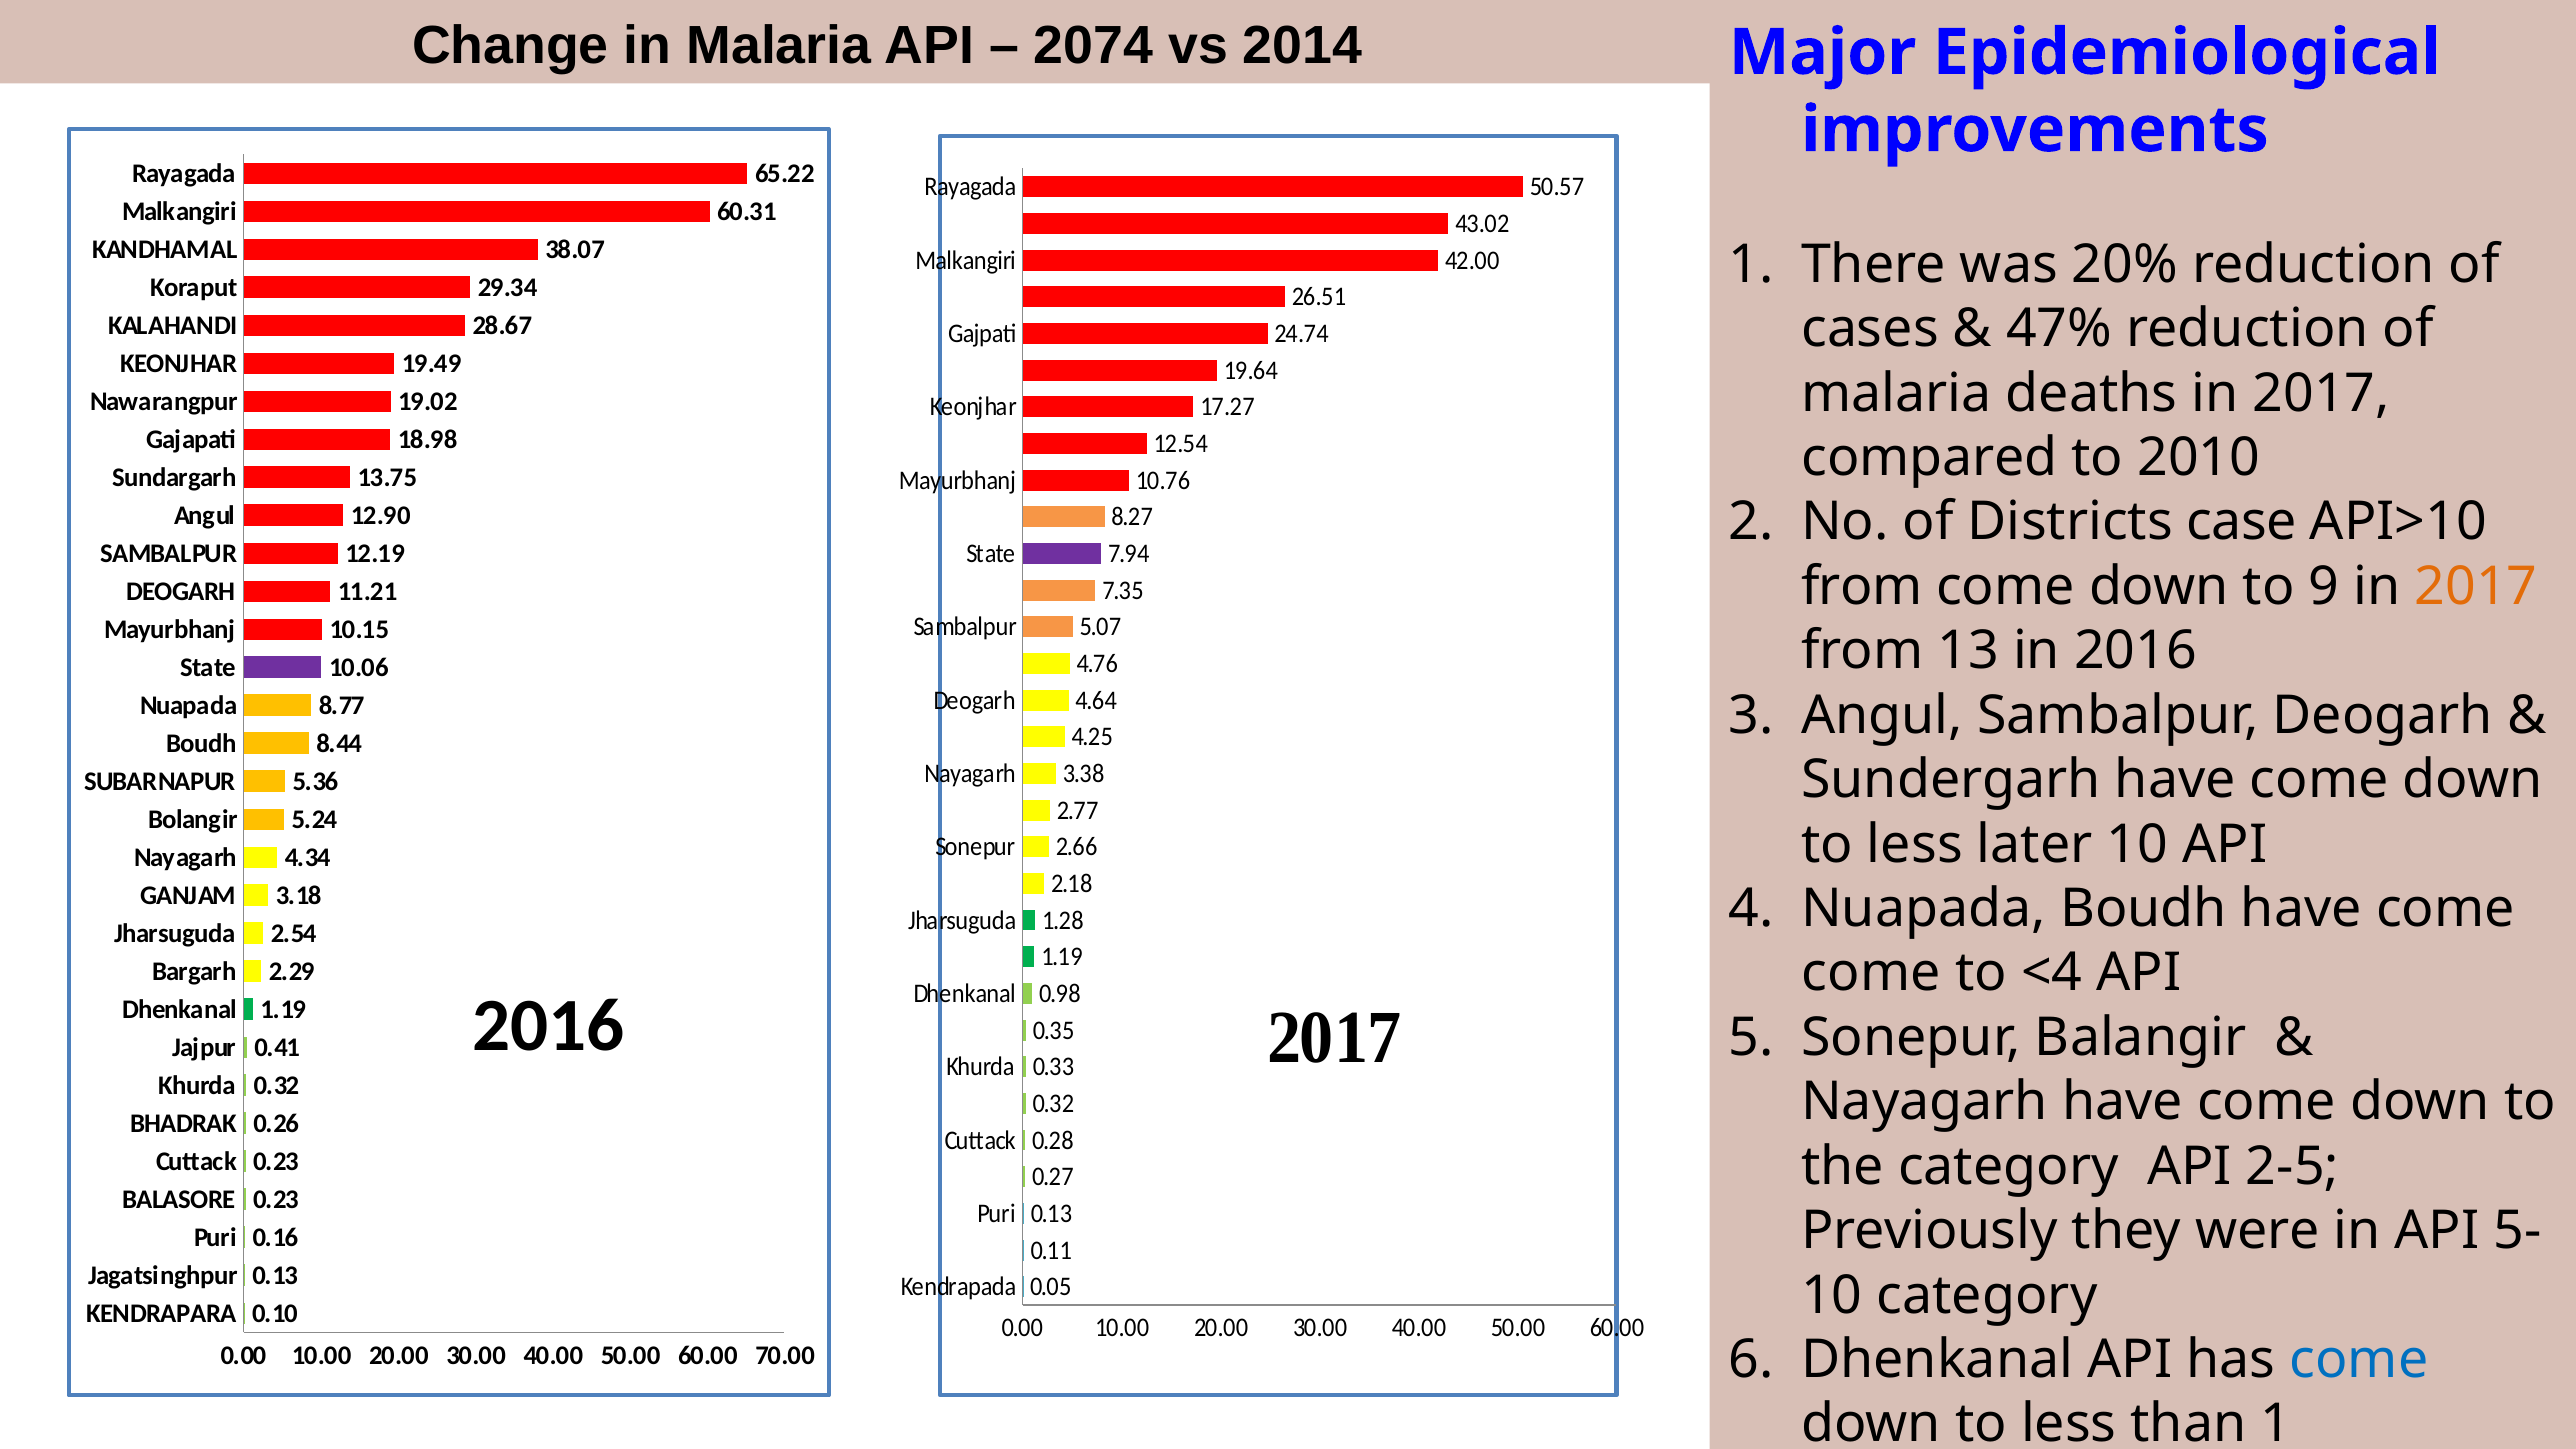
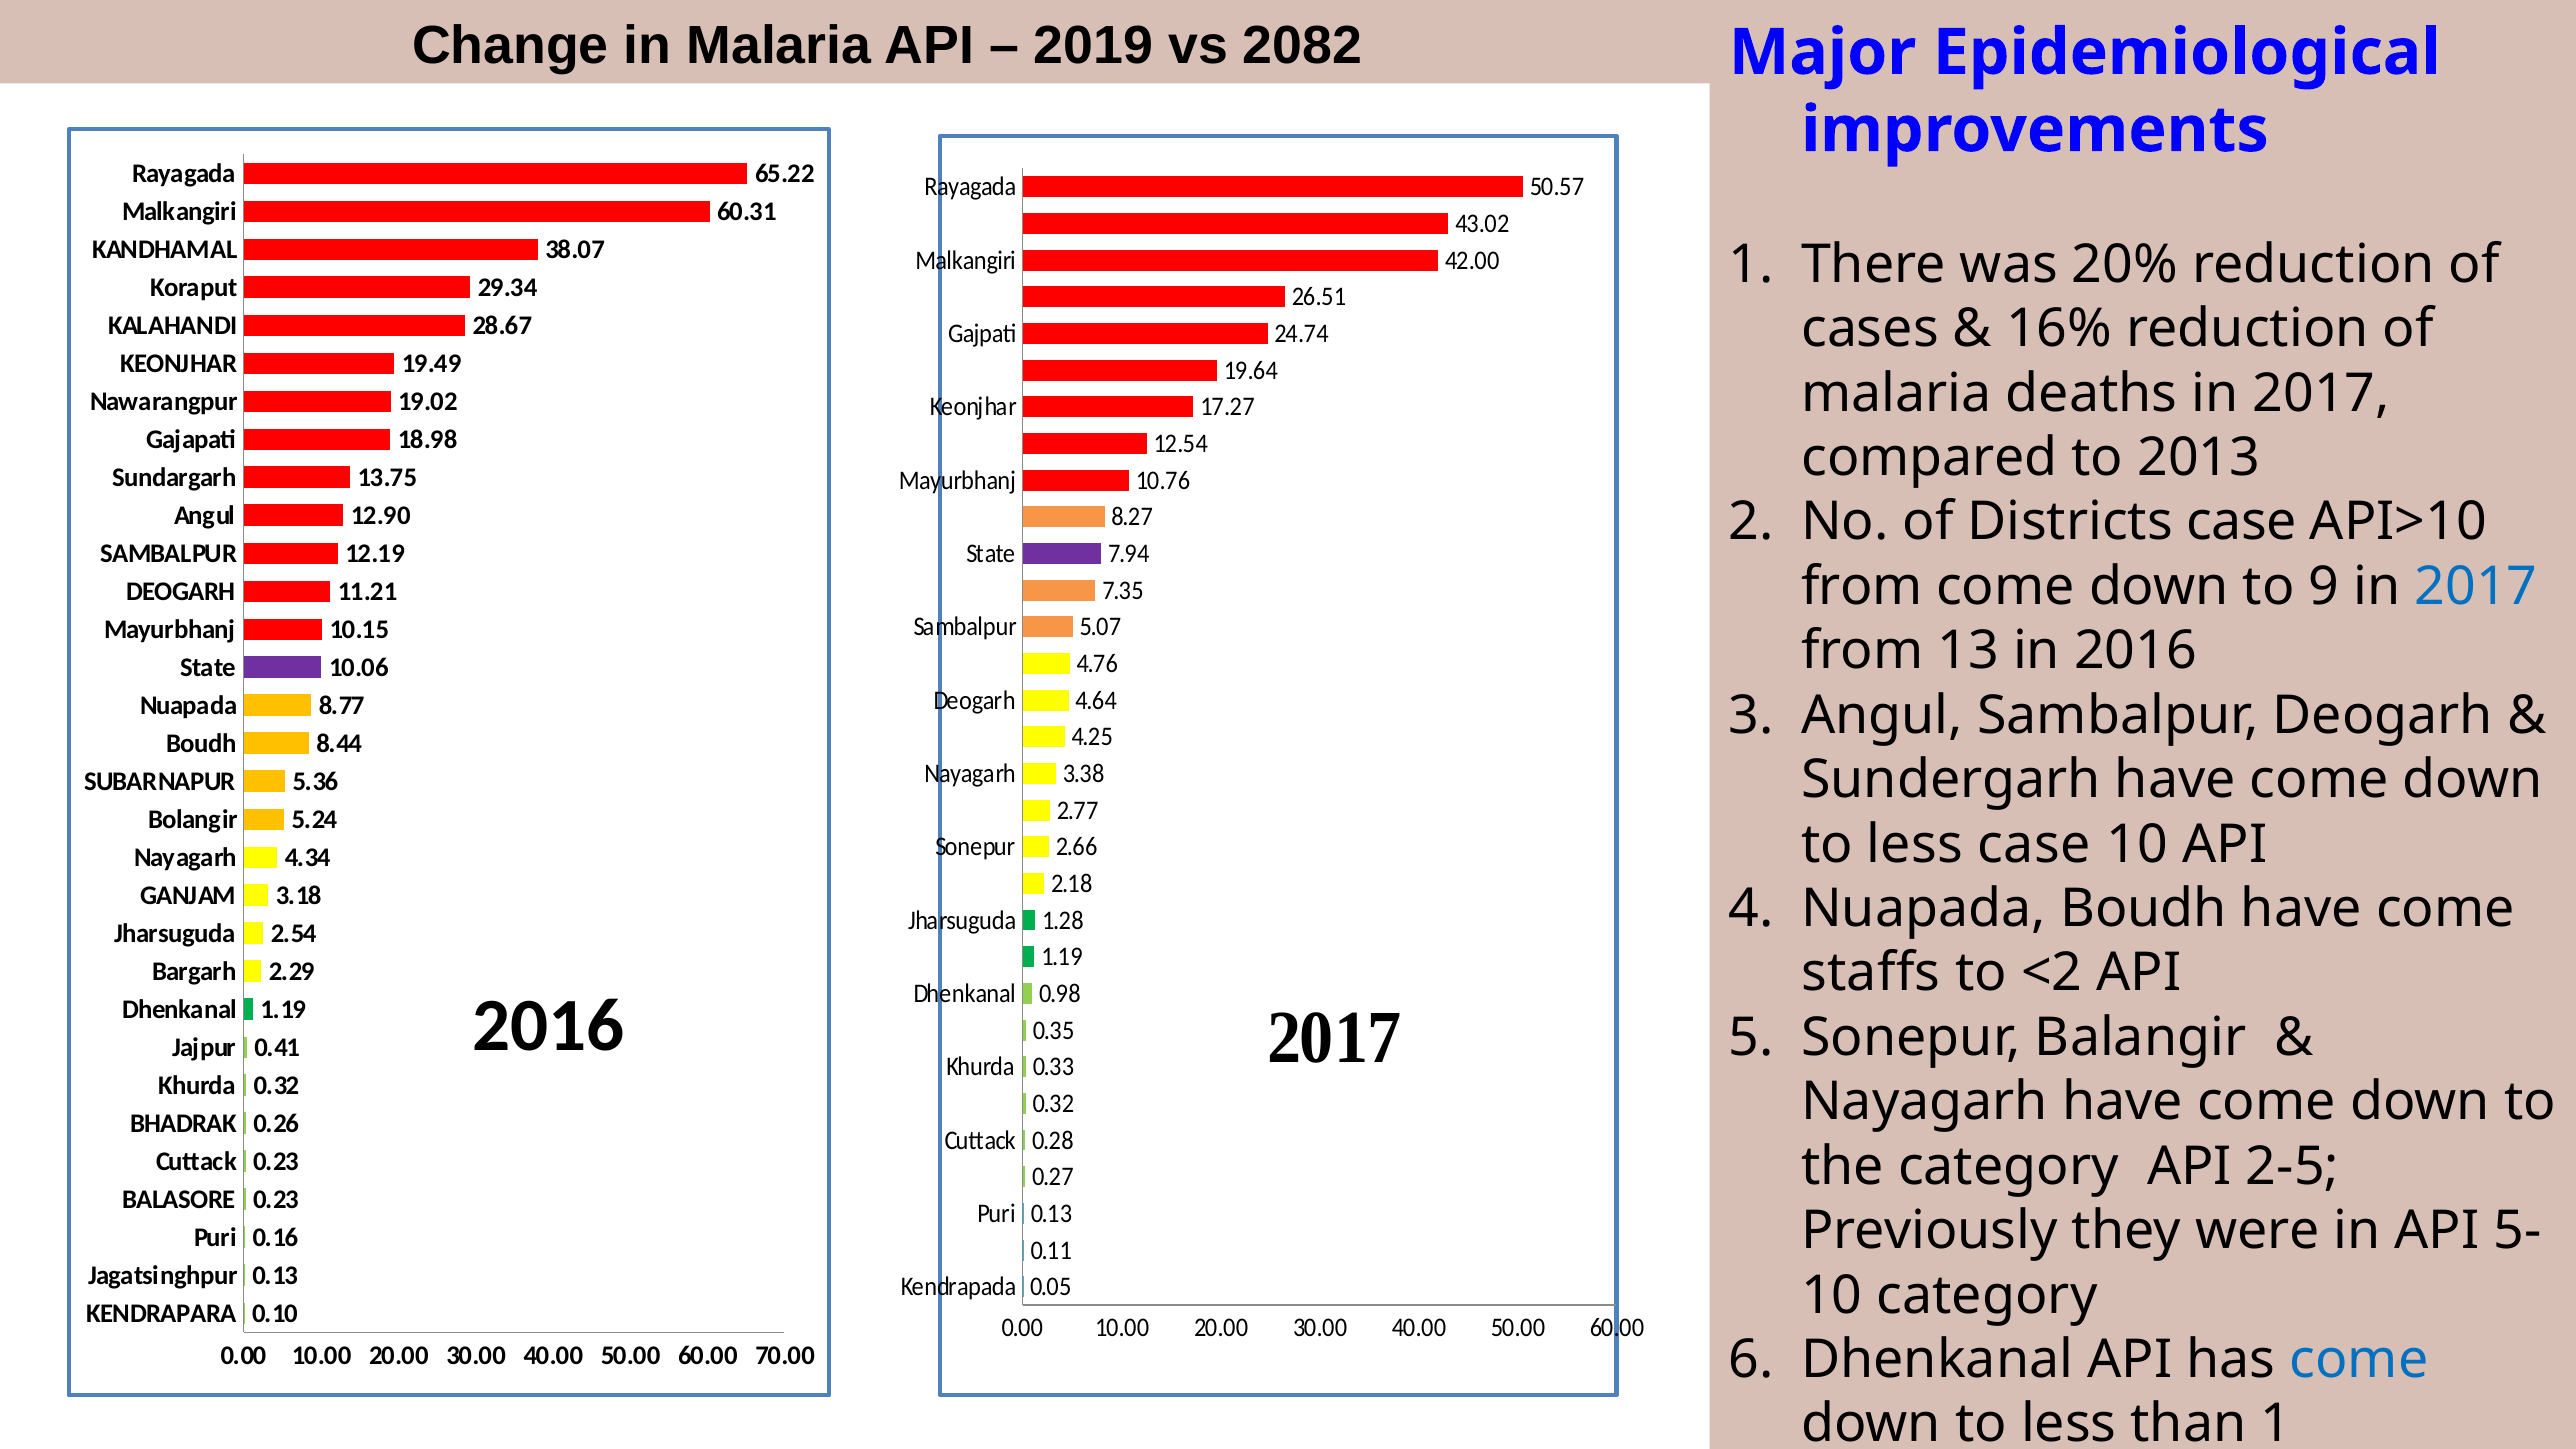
2074: 2074 -> 2019 (1094, 45)
2014: 2014 -> 2082 (1303, 45)
47%: 47% -> 16% (2059, 329)
2010: 2010 -> 2013 (2199, 458)
2017 colour: orange -> blue (2476, 587)
less later: later -> case (2034, 844)
come: come -> staffs (1871, 973)
<4: <4 -> <2 (2052, 973)
